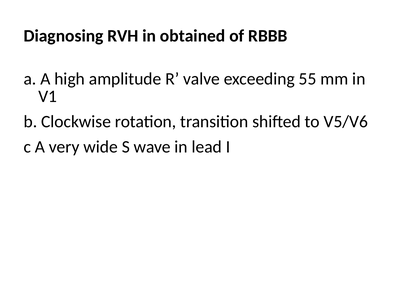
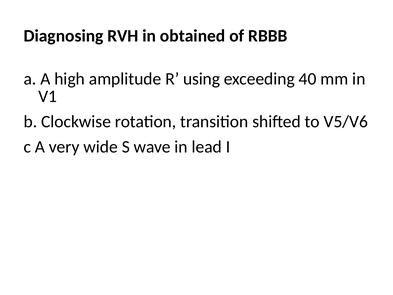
valve: valve -> using (202, 79)
55: 55 -> 40 (308, 79)
